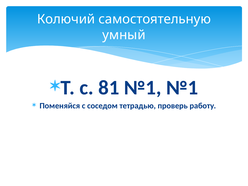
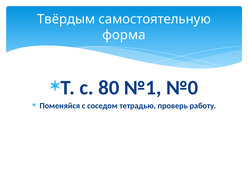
Колючий: Колючий -> Твёрдым (66, 19)
умный: умный -> форма (124, 35)
81: 81 -> 80 (109, 88)
№1 №1: №1 -> №0 (182, 88)
